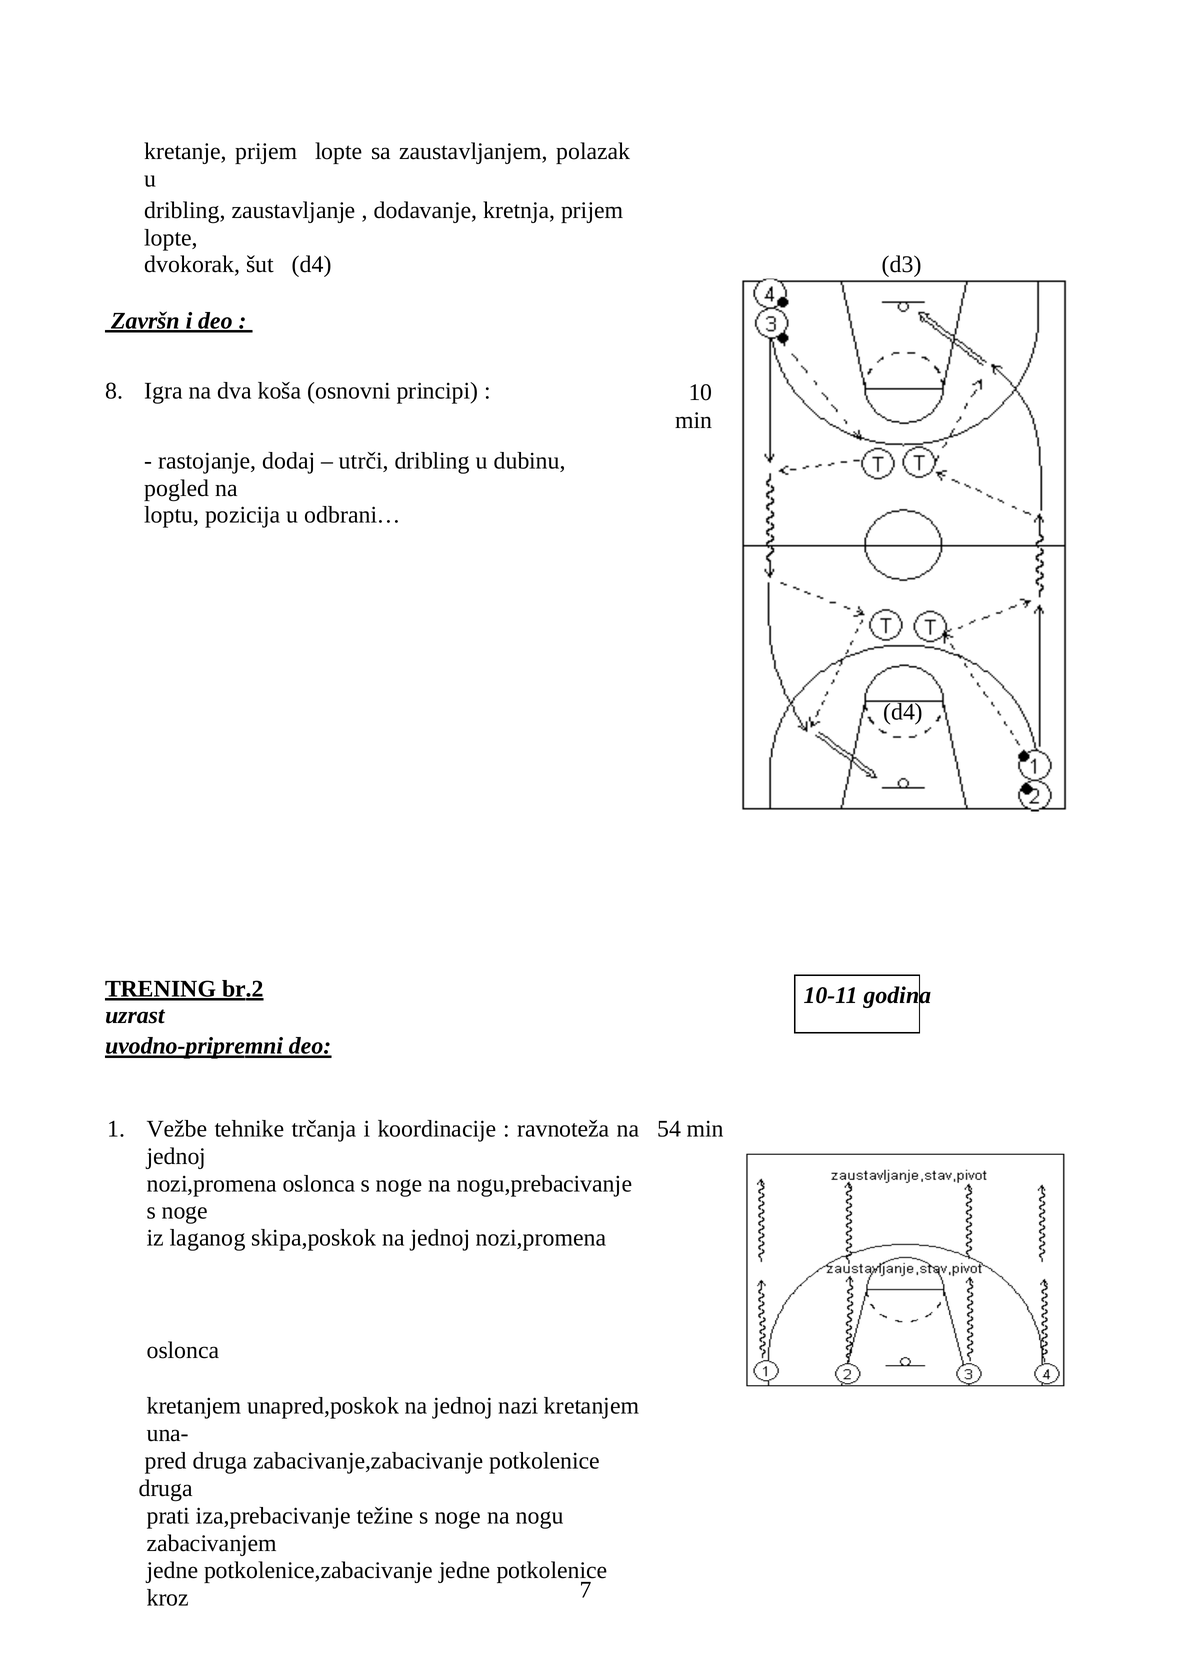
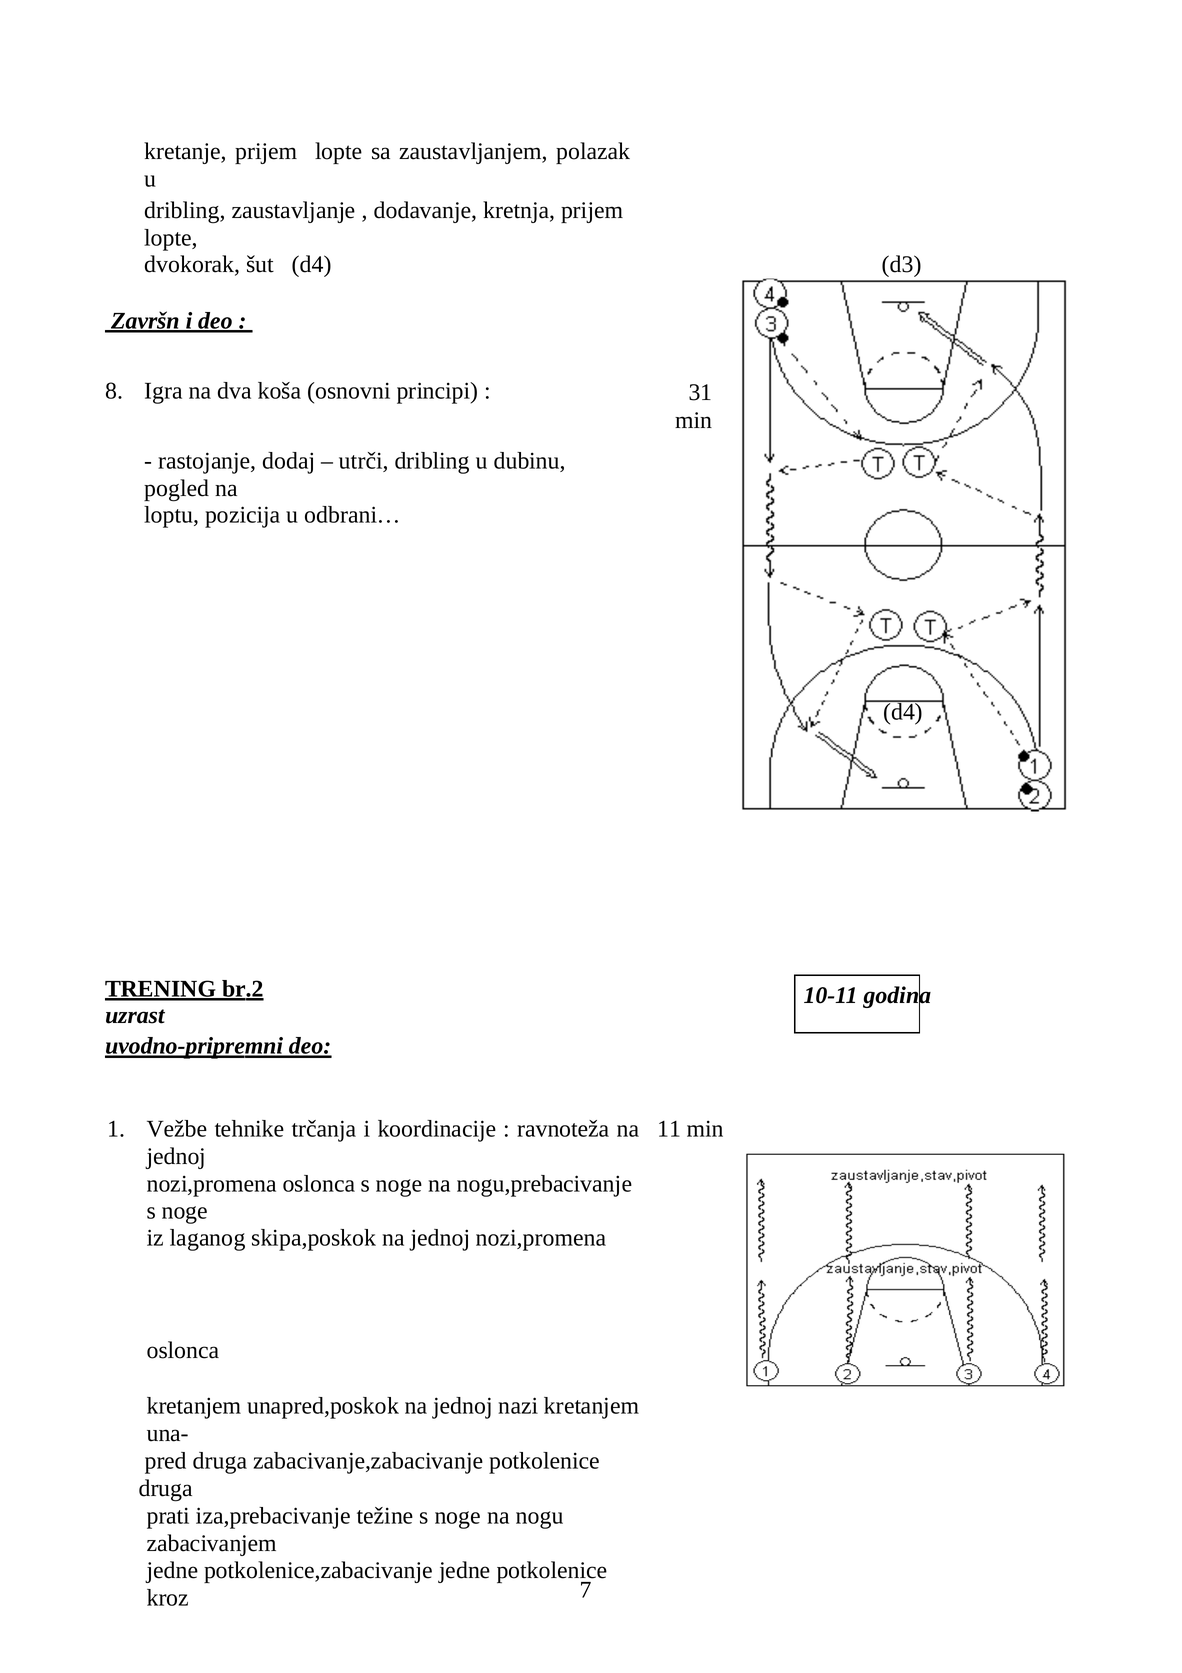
10: 10 -> 31 (700, 393)
54: 54 -> 11 (669, 1129)
